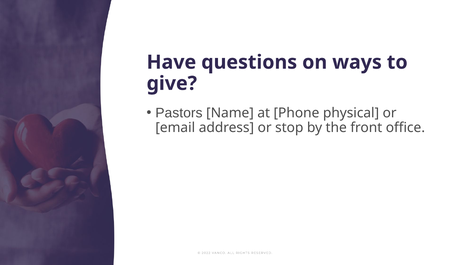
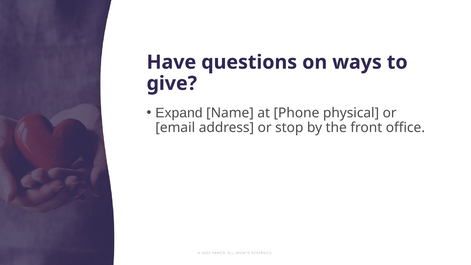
Pastors: Pastors -> Expand (179, 113)
